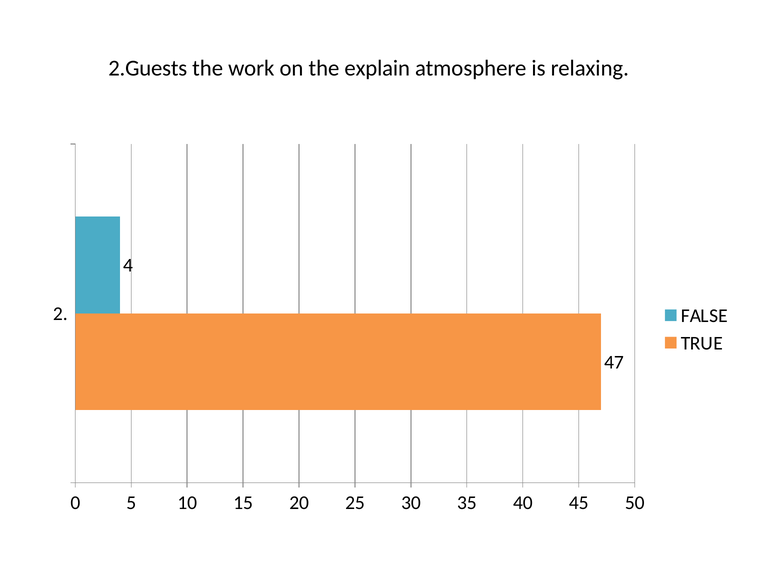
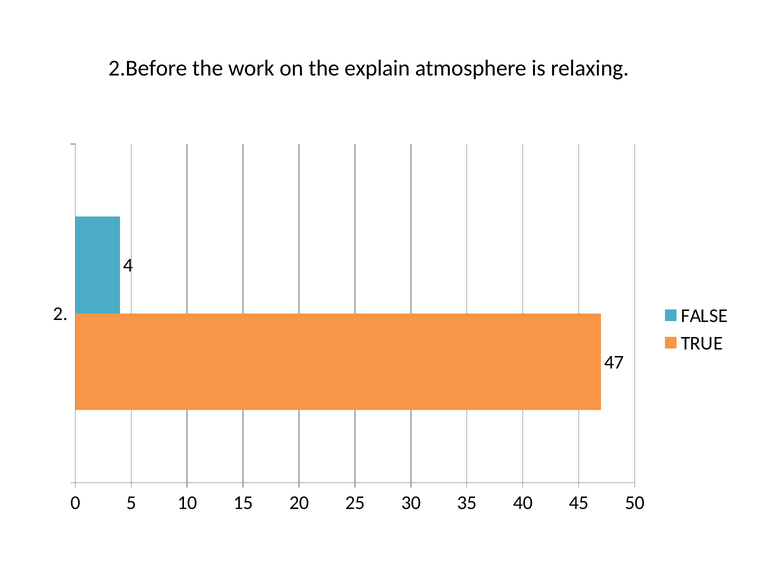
2.Guests: 2.Guests -> 2.Before (148, 68)
